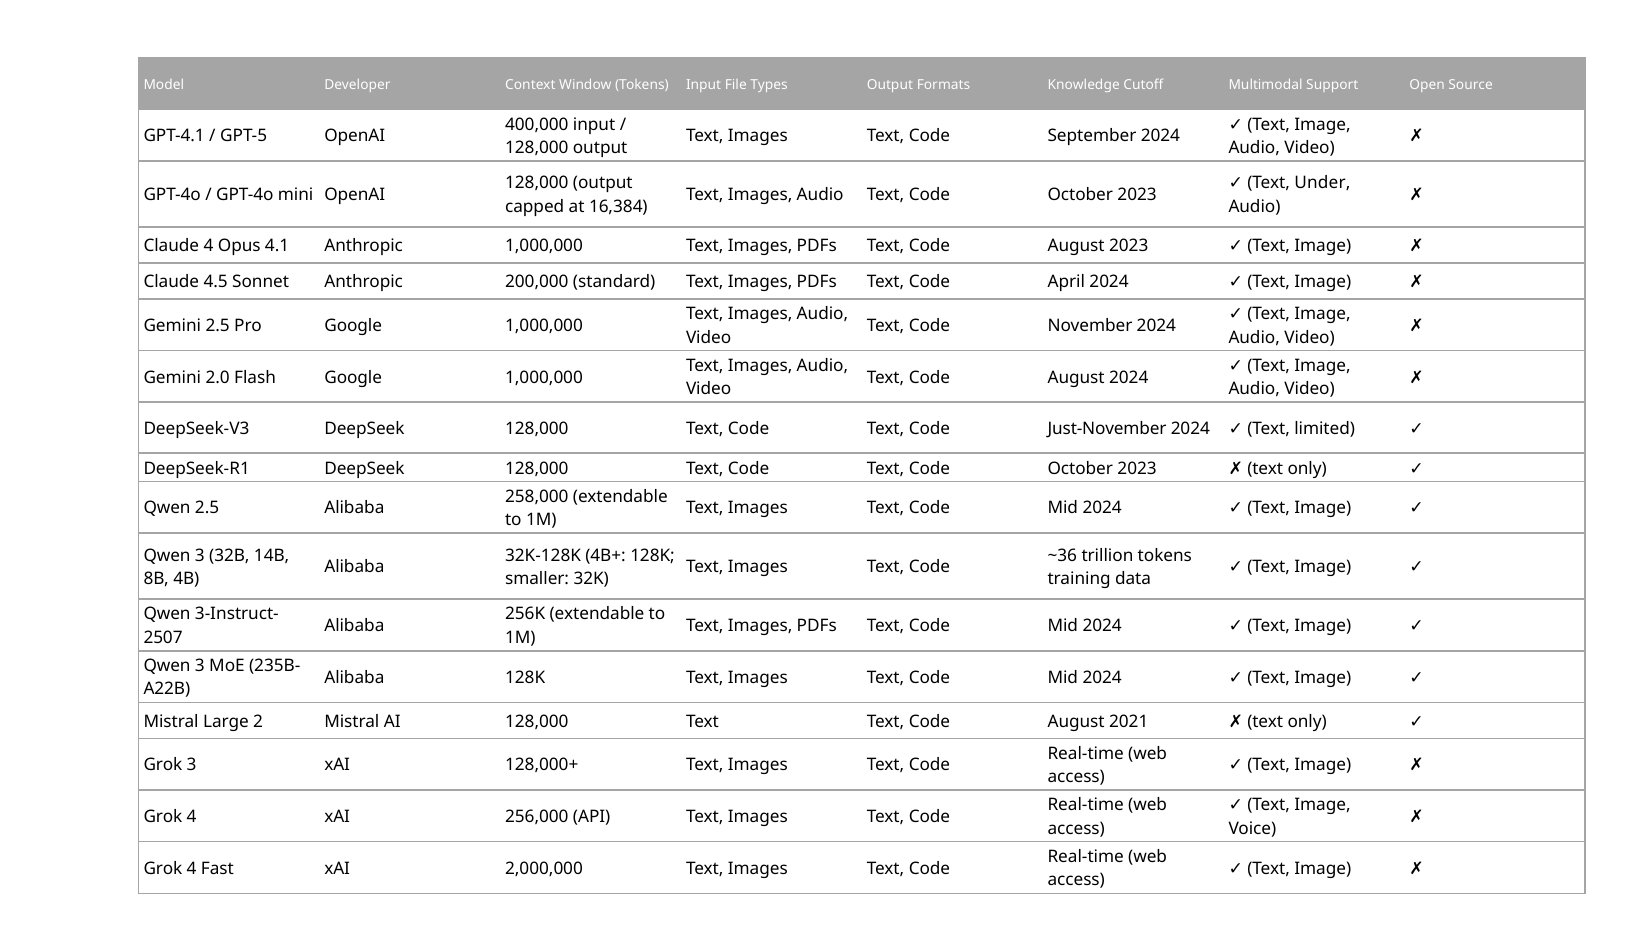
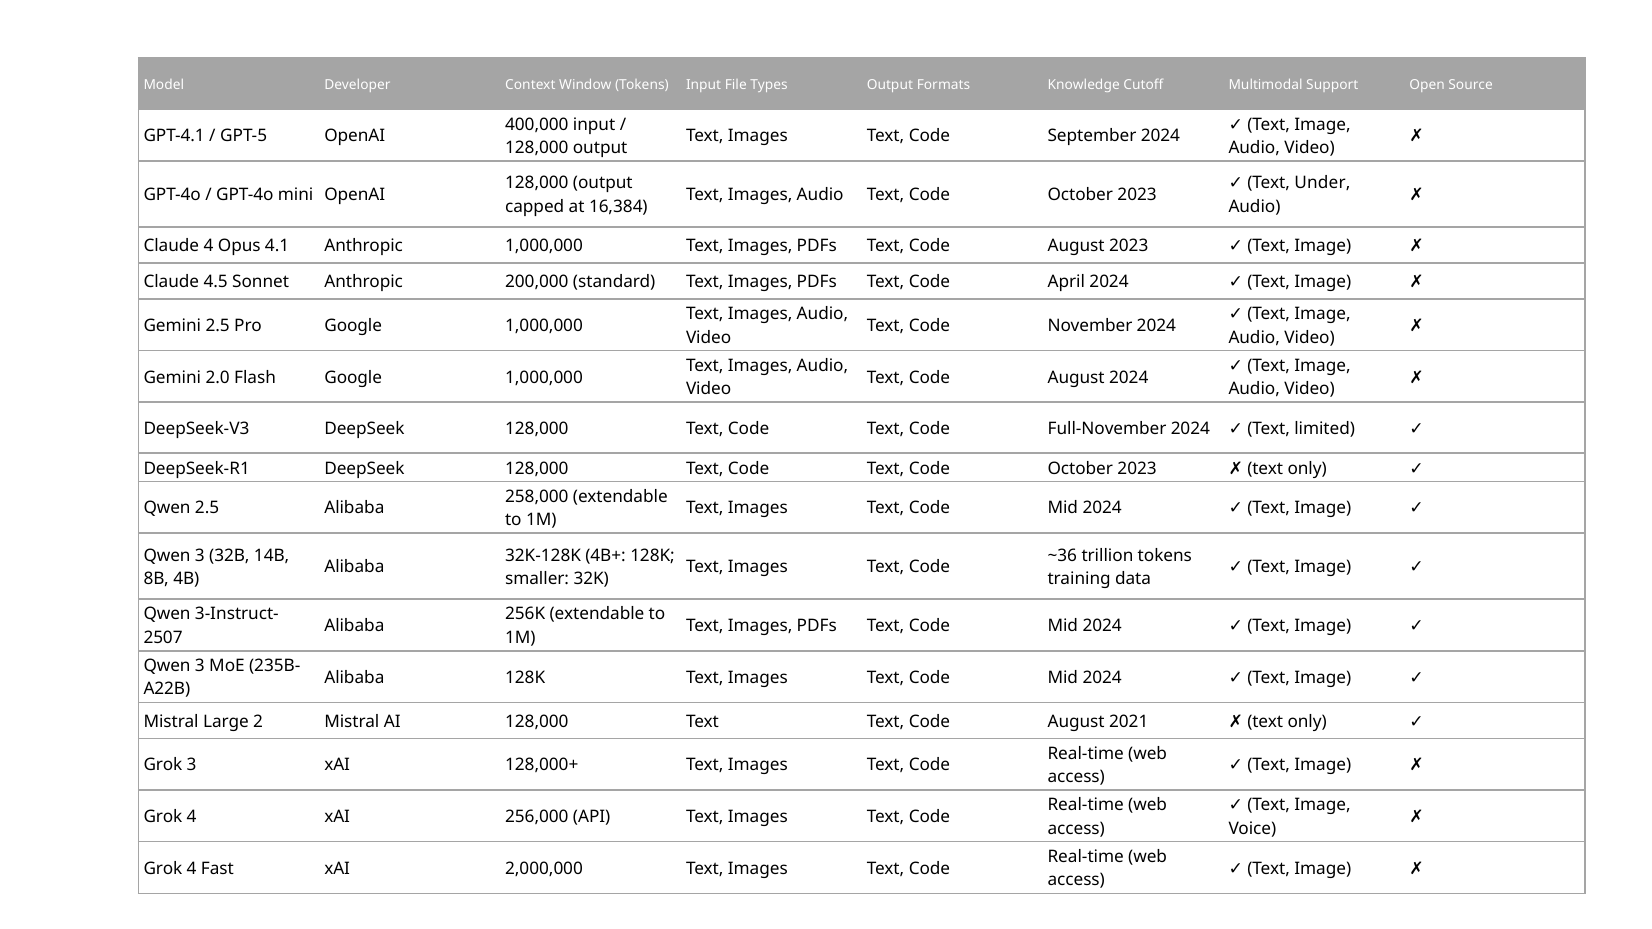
Just-November: Just-November -> Full-November (1107, 429)
